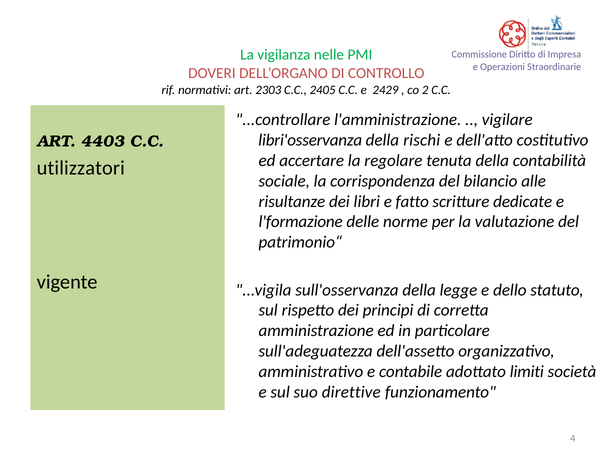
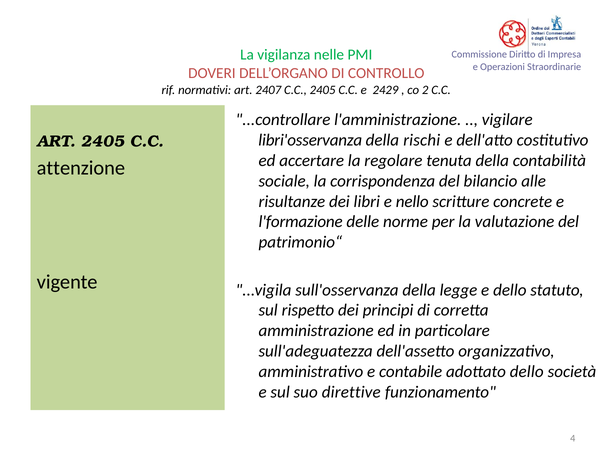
2303: 2303 -> 2407 (268, 90)
ART 4403: 4403 -> 2405 (103, 142)
utilizzatori: utilizzatori -> attenzione (81, 168)
fatto: fatto -> nello (412, 201)
dedicate: dedicate -> concrete (523, 201)
adottato limiti: limiti -> dello (527, 372)
